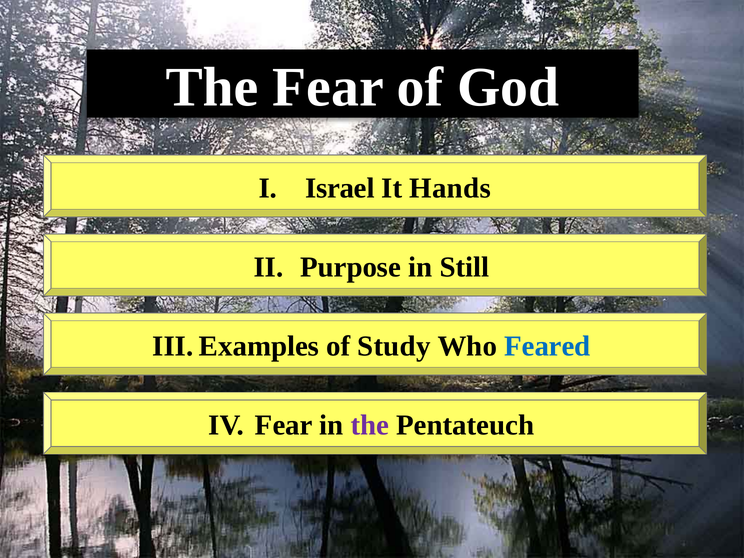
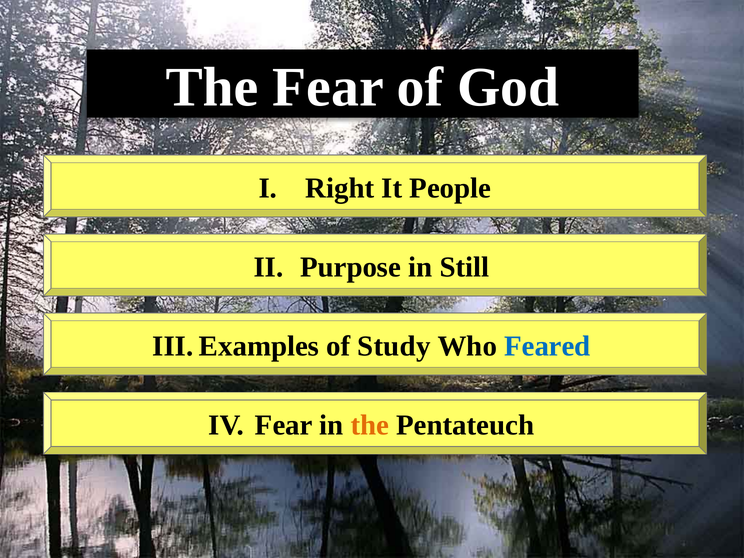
Israel: Israel -> Right (340, 188)
Hands: Hands -> People (450, 188)
the colour: purple -> orange (370, 425)
